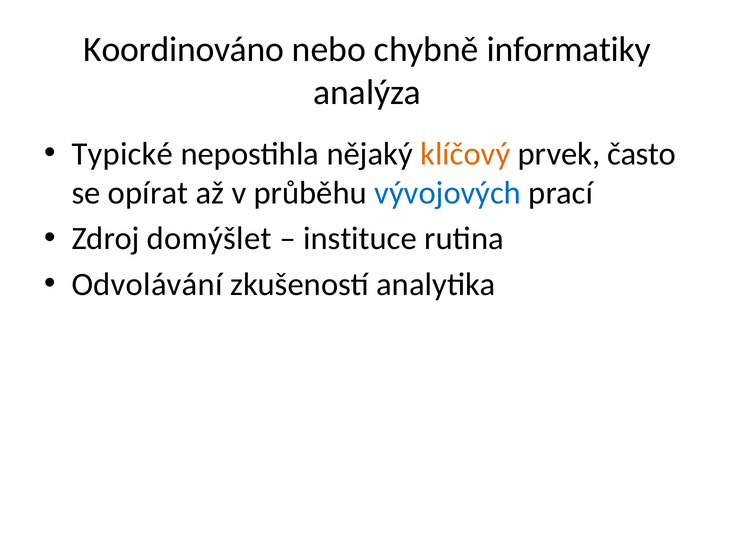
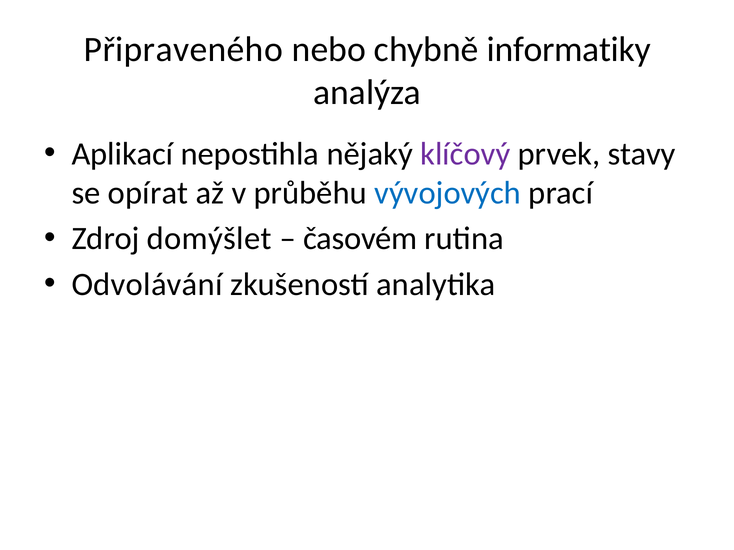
Koordinováno: Koordinováno -> Připraveného (183, 50)
Typické: Typické -> Aplikací (122, 154)
klíčový colour: orange -> purple (465, 154)
často: často -> stavy (642, 154)
instituce: instituce -> časovém (360, 239)
